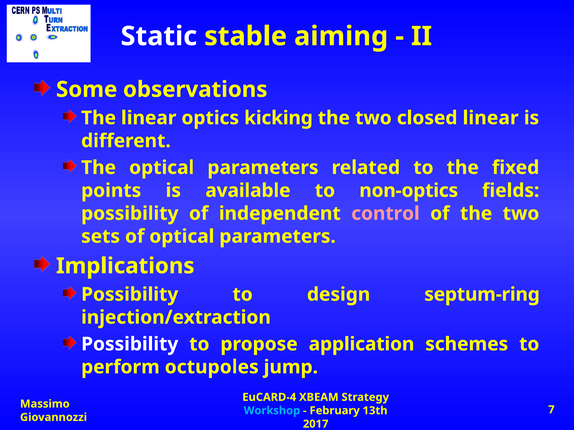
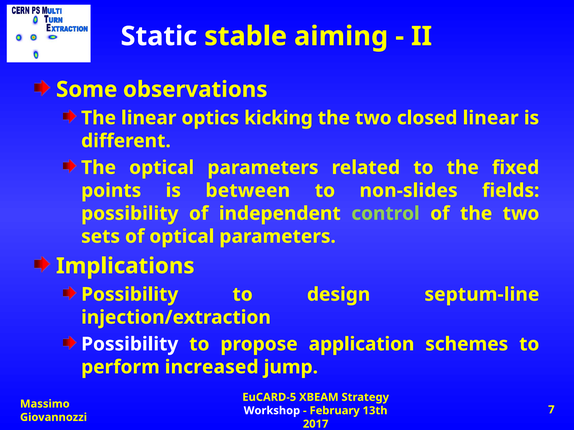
available: available -> between (248, 191)
non-optics: non-optics -> non-slides (409, 191)
control colour: pink -> light green (385, 214)
septum-ring: septum-ring -> septum-line (482, 295)
octupoles: octupoles -> increased (212, 367)
EuCARD-4: EuCARD-4 -> EuCARD-5 (269, 398)
Workshop colour: light blue -> white (272, 411)
